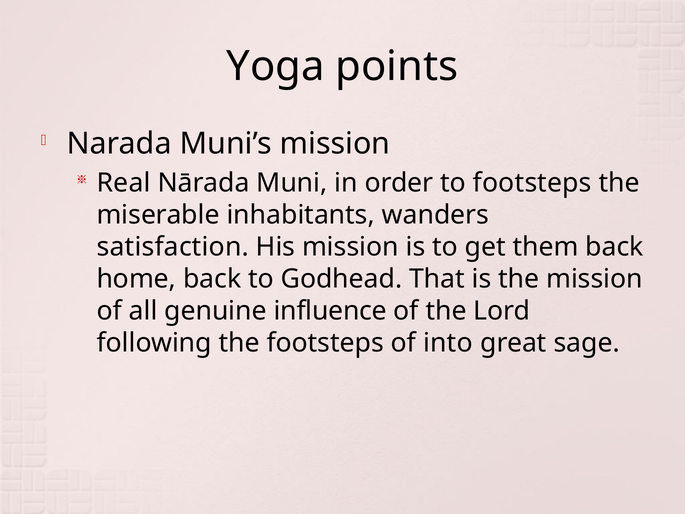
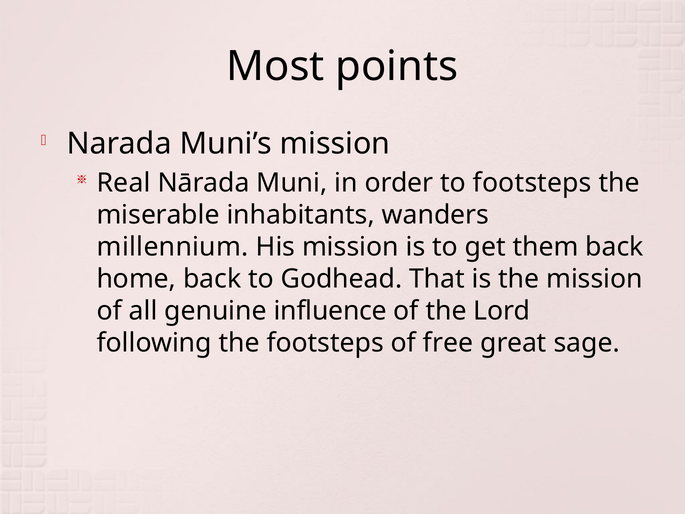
Yoga: Yoga -> Most (276, 66)
satisfaction: satisfaction -> millennium (173, 247)
into: into -> free (448, 343)
